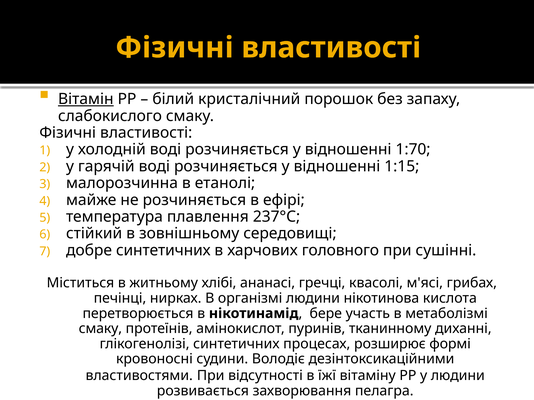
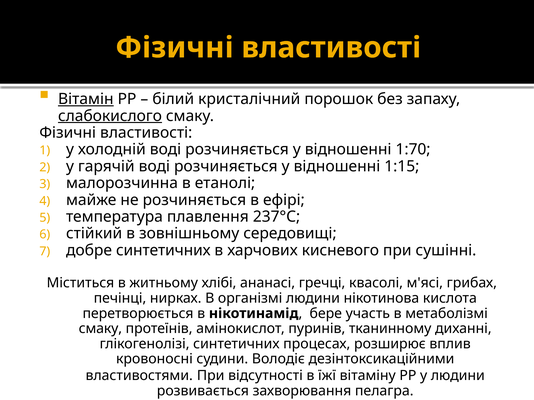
слабокислого underline: none -> present (110, 116)
головного: головного -> кисневого (340, 251)
формі: формі -> вплив (450, 344)
